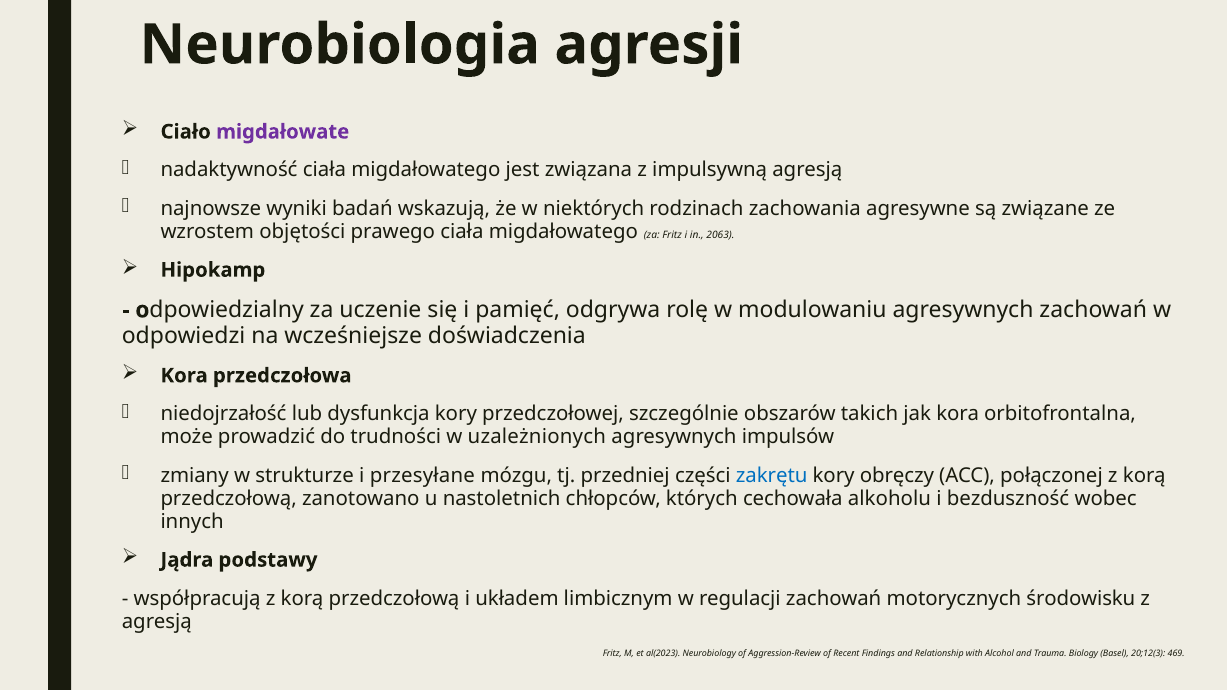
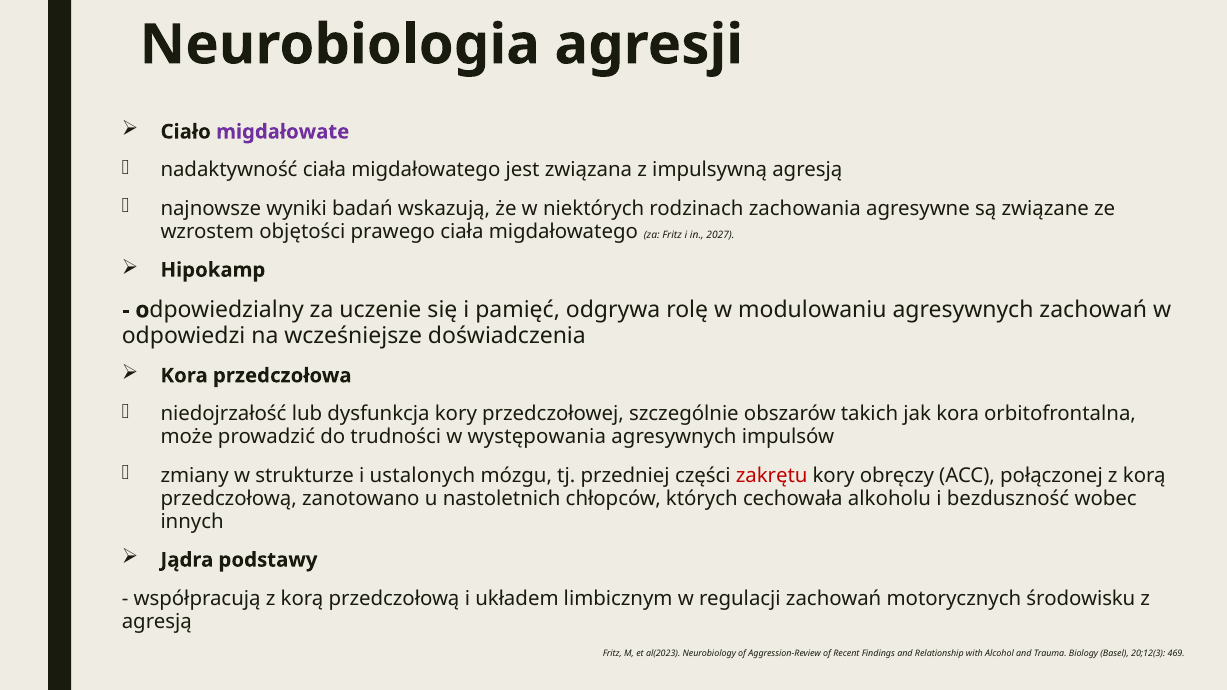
2063: 2063 -> 2027 (720, 235)
uzależnionych: uzależnionych -> występowania (537, 437)
przesyłane: przesyłane -> ustalonych (422, 476)
zakrętu colour: blue -> red (772, 476)
